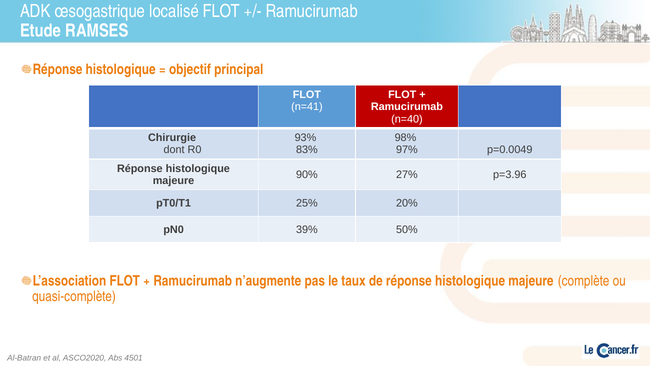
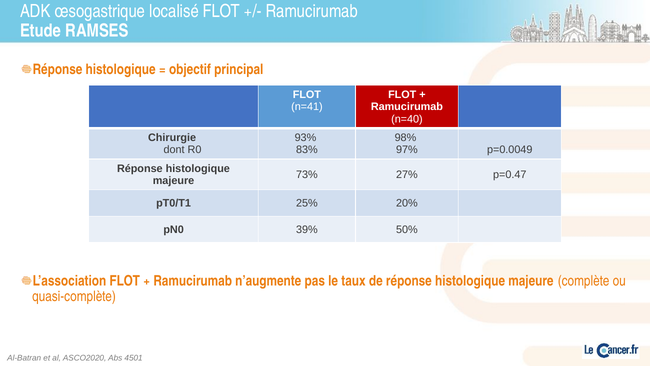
90%: 90% -> 73% (307, 174)
p=3.96: p=3.96 -> p=0.47 (510, 174)
